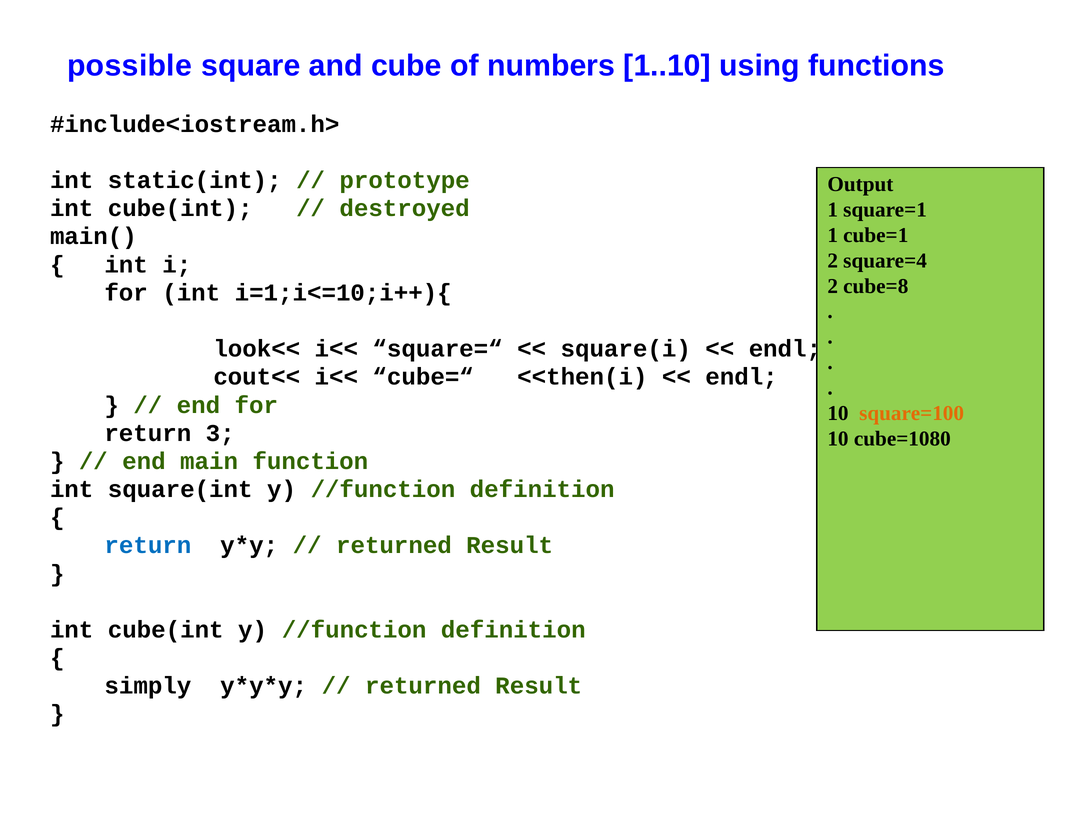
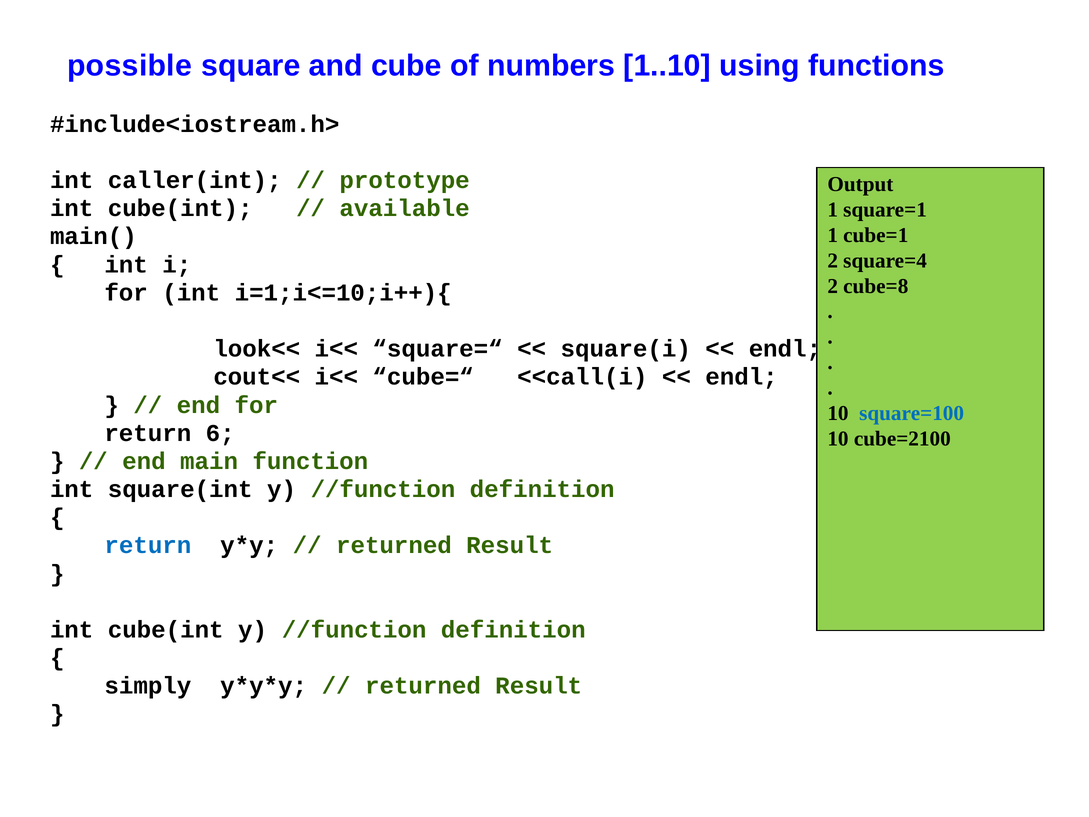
static(int: static(int -> caller(int (195, 180)
destroyed: destroyed -> available (405, 208)
<<then(i: <<then(i -> <<call(i (582, 377)
square=100 colour: orange -> blue (912, 413)
3: 3 -> 6 (220, 433)
cube=1080: cube=1080 -> cube=2100 (902, 439)
